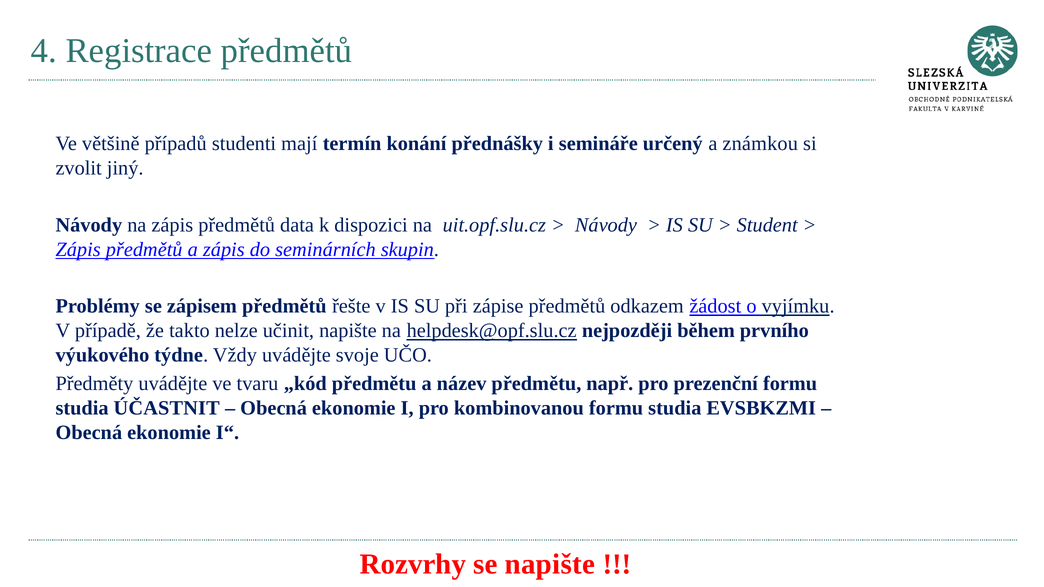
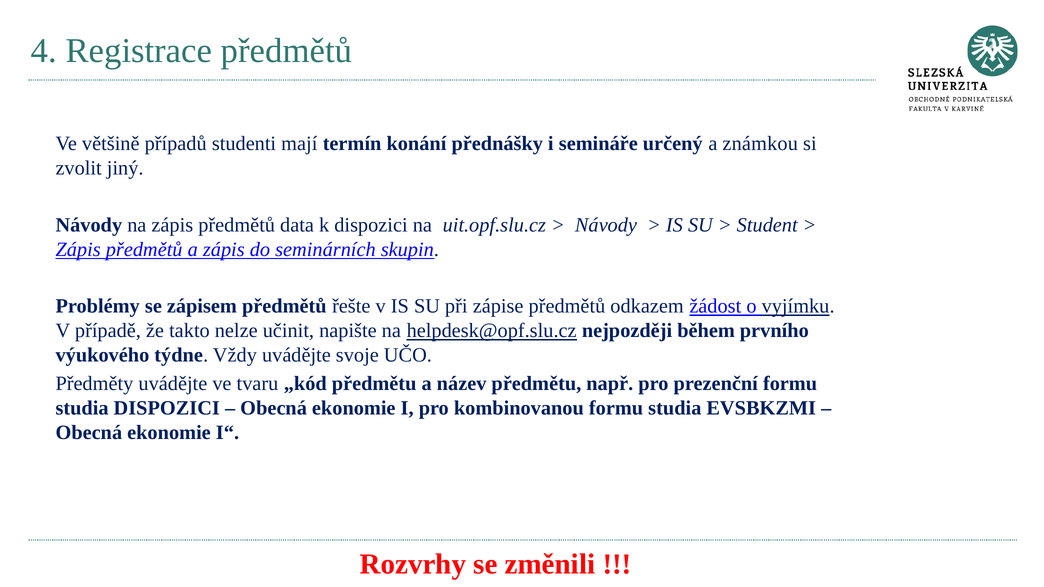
studia ÚČASTNIT: ÚČASTNIT -> DISPOZICI (167, 408)
se napište: napište -> změnili (550, 565)
